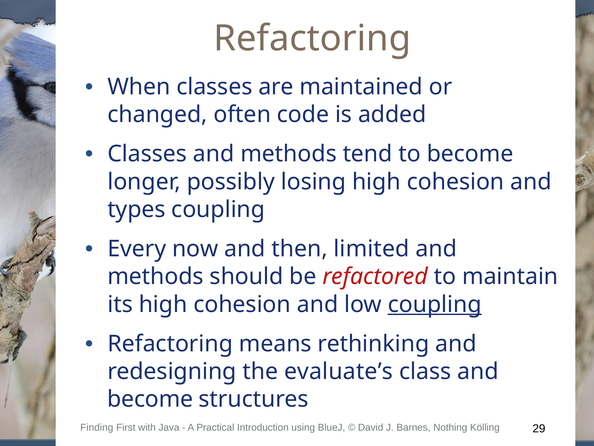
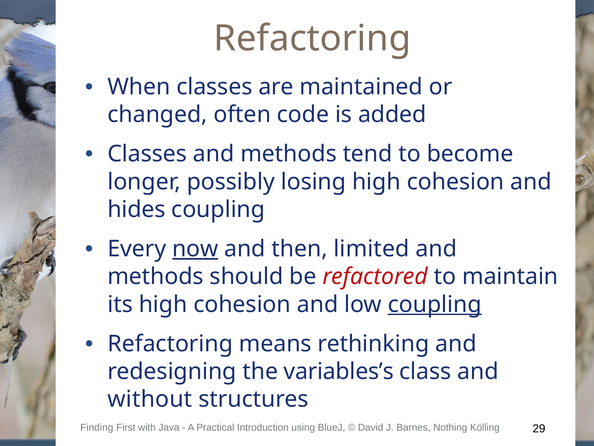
types: types -> hides (136, 209)
now underline: none -> present (195, 249)
evaluate’s: evaluate’s -> variables’s (339, 371)
become: become -> without (150, 399)
